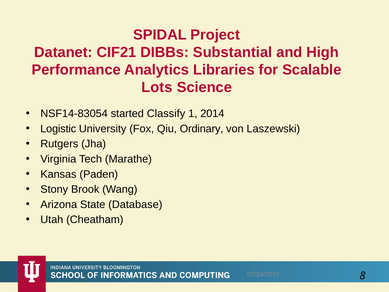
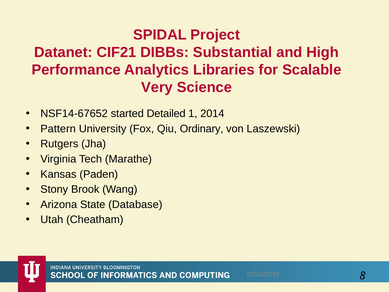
Lots: Lots -> Very (157, 87)
NSF14-83054: NSF14-83054 -> NSF14-67652 (74, 114)
Classify: Classify -> Detailed (166, 114)
Logistic: Logistic -> Pattern (58, 129)
